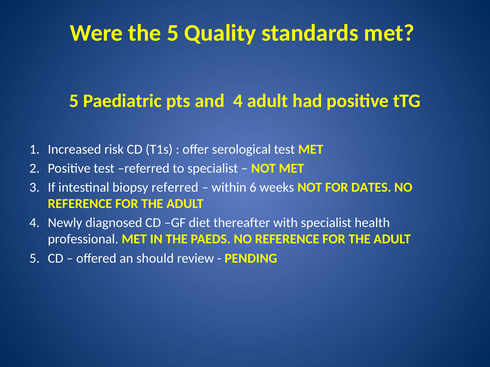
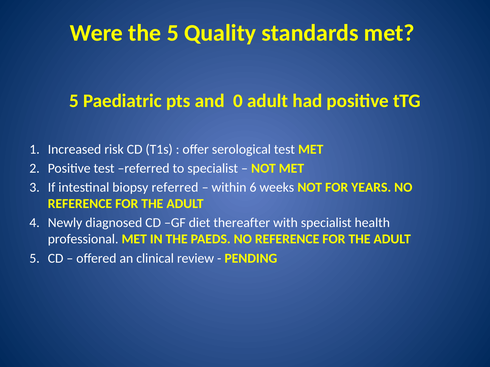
and 4: 4 -> 0 (238, 101)
DATES: DATES -> YEARS (371, 188)
should: should -> clinical (155, 259)
